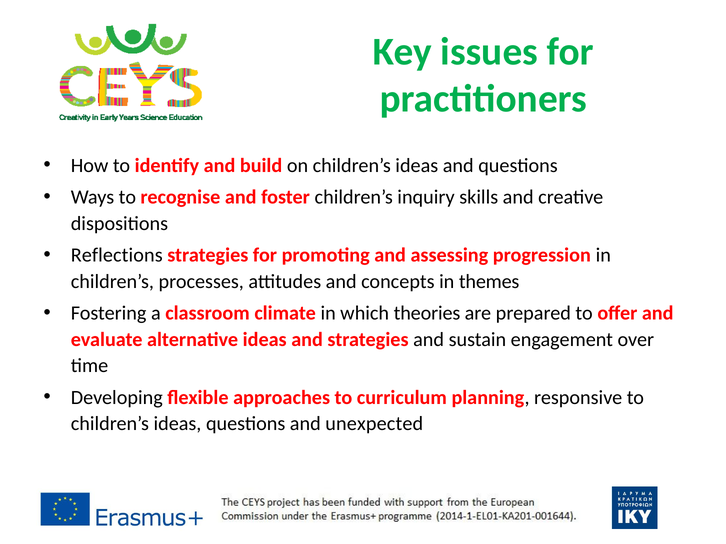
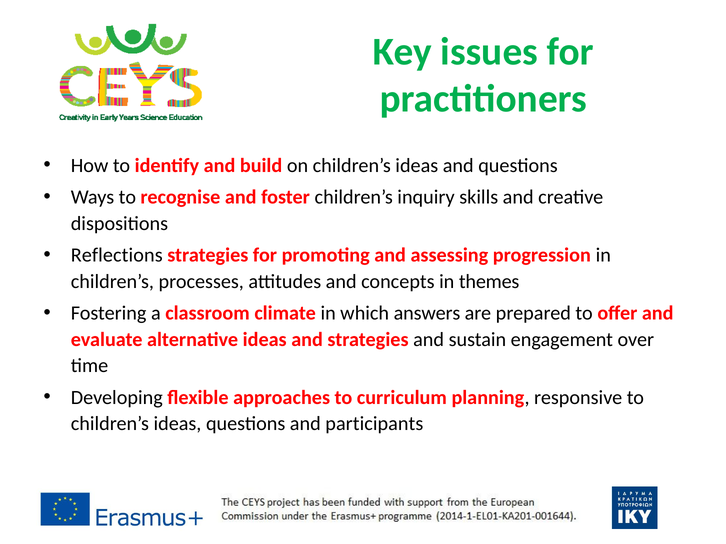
theories: theories -> answers (427, 314)
unexpected: unexpected -> participants (374, 424)
